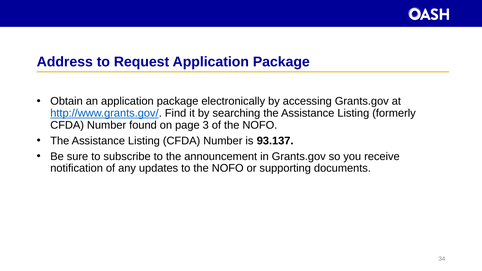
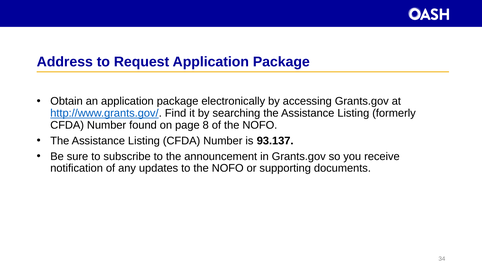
3: 3 -> 8 (206, 125)
